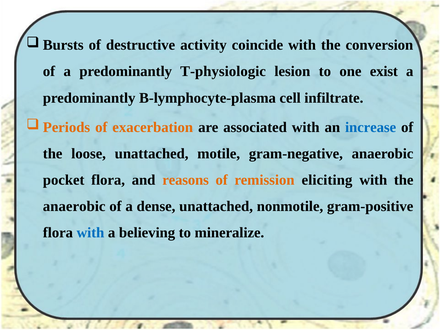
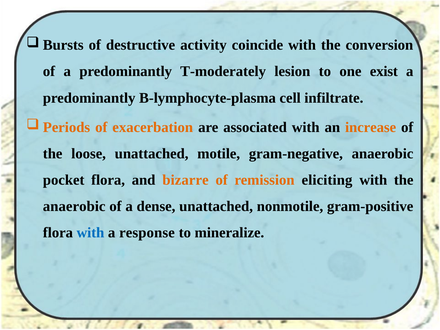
T-physiologic: T-physiologic -> T-moderately (223, 71)
increase colour: blue -> orange (371, 127)
reasons: reasons -> bizarre (185, 180)
believing: believing -> response (147, 233)
